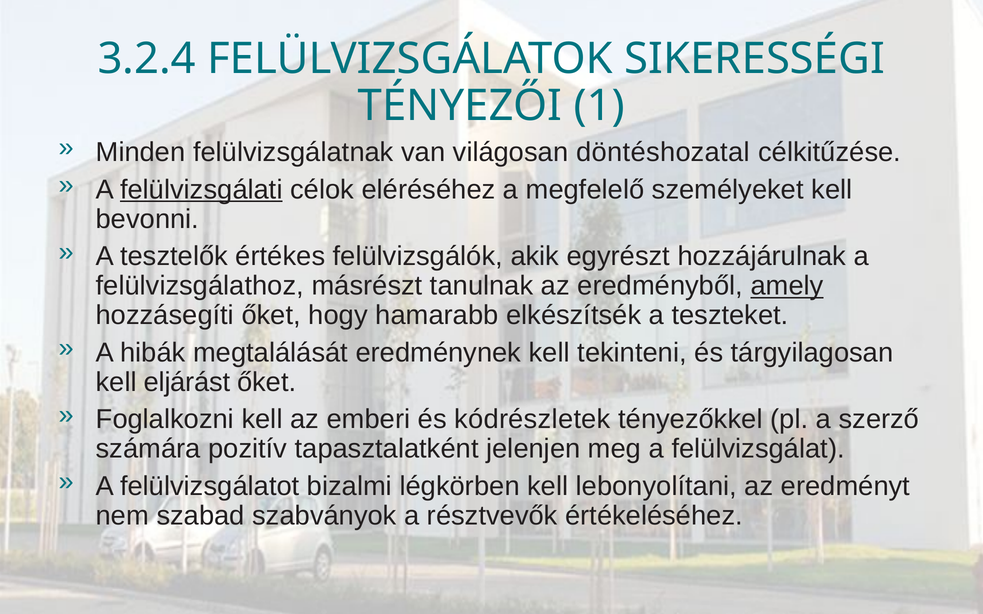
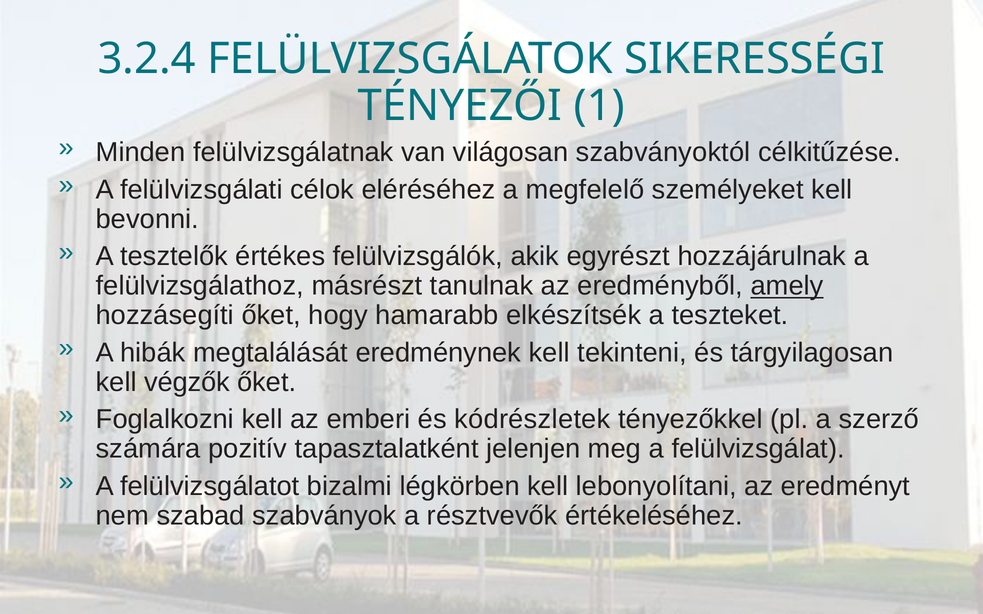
döntéshozatal: döntéshozatal -> szabványoktól (663, 152)
felülvizsgálati underline: present -> none (201, 190)
eljárást: eljárást -> végzők (187, 382)
